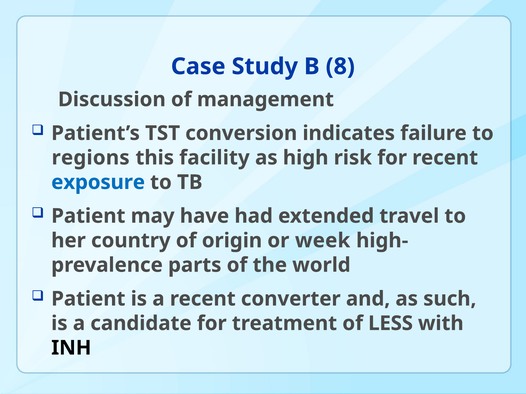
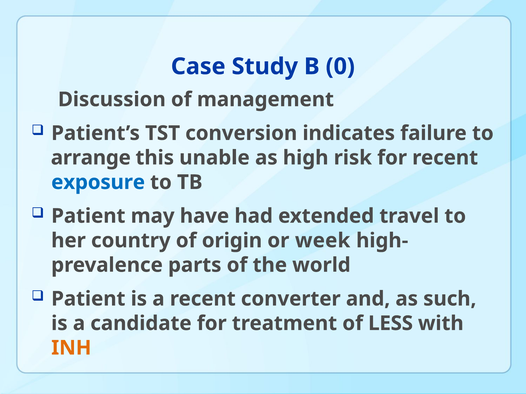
8: 8 -> 0 (340, 67)
regions: regions -> arrange (91, 158)
facility: facility -> unable (214, 158)
INH colour: black -> orange (71, 348)
